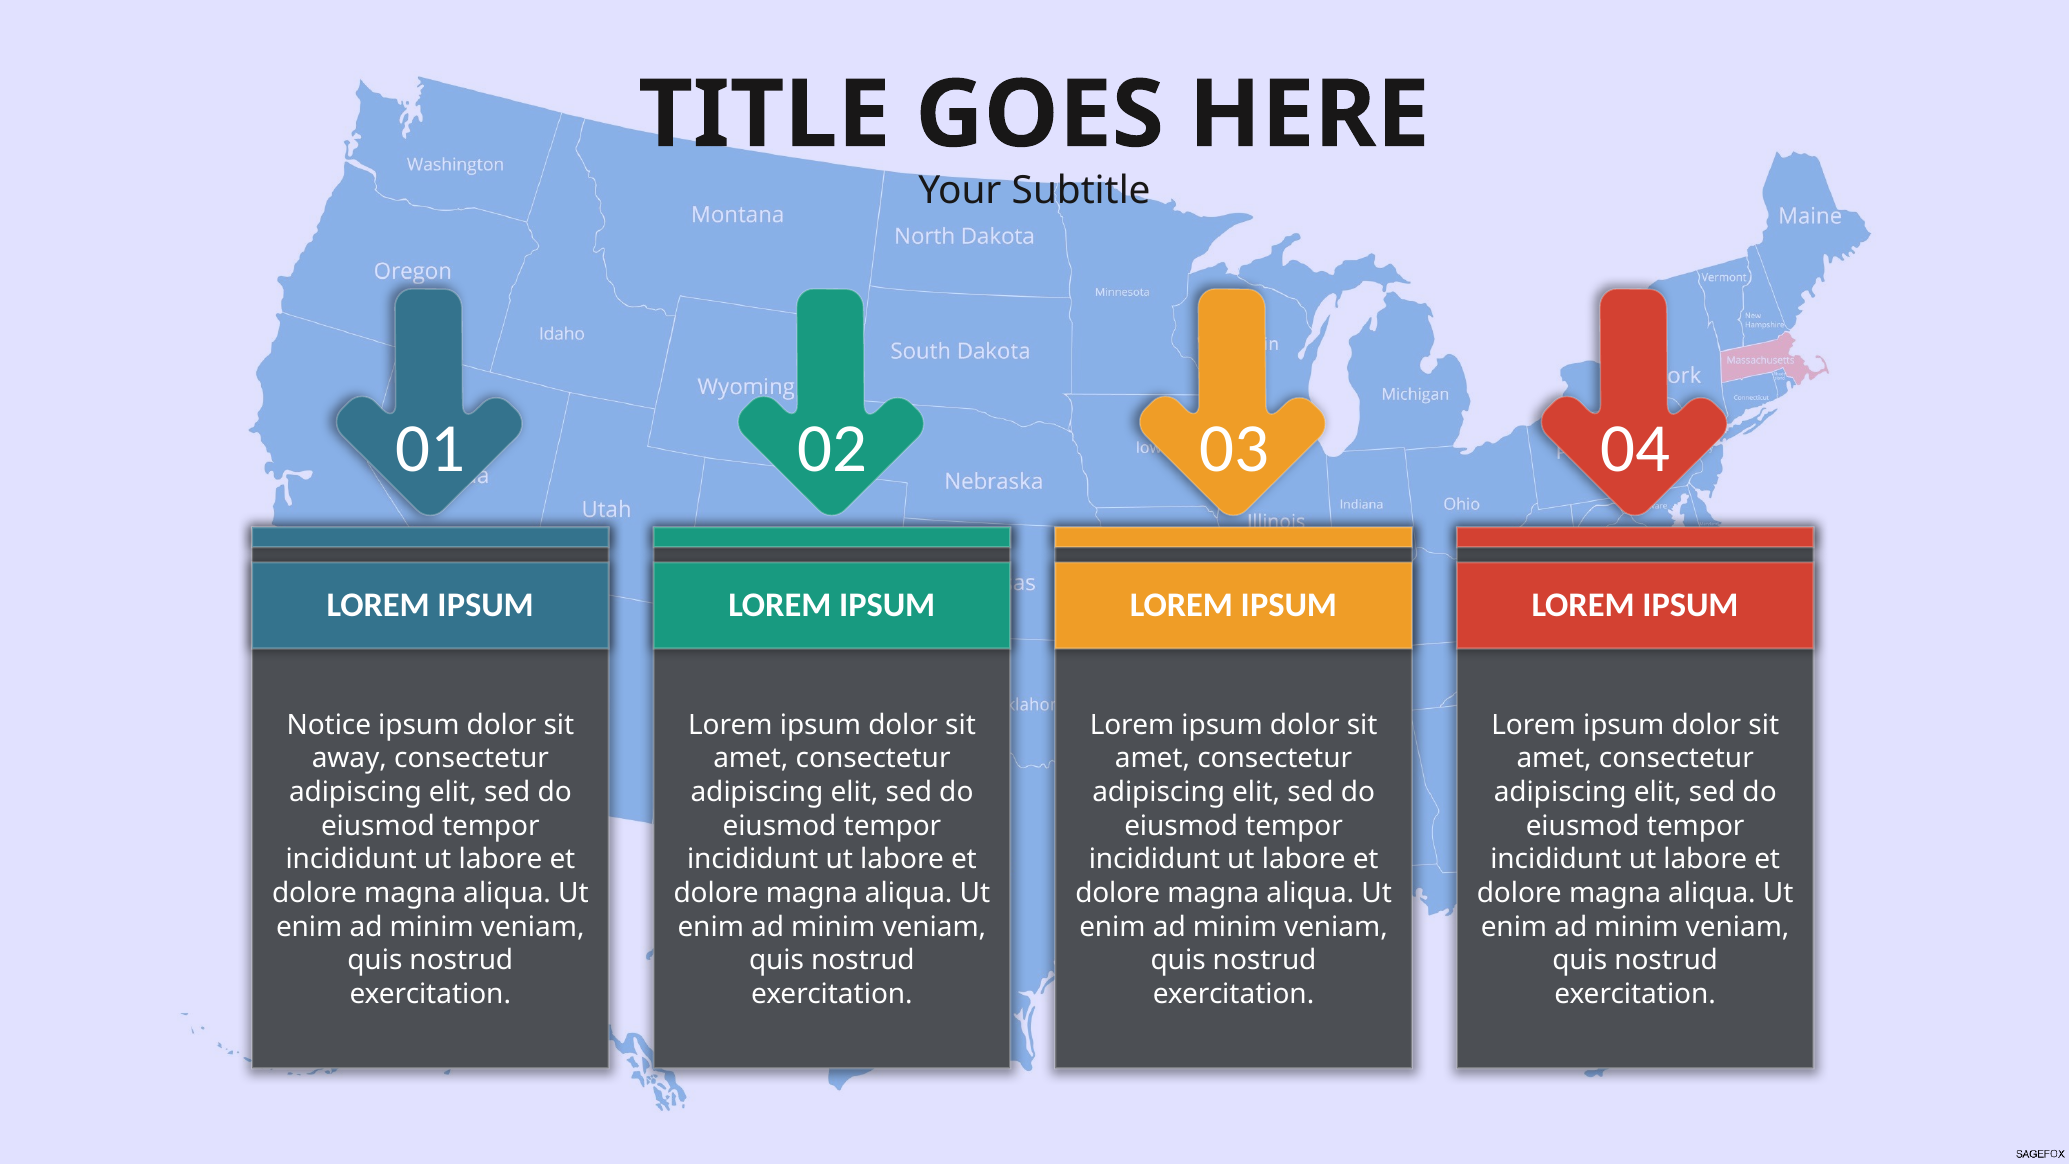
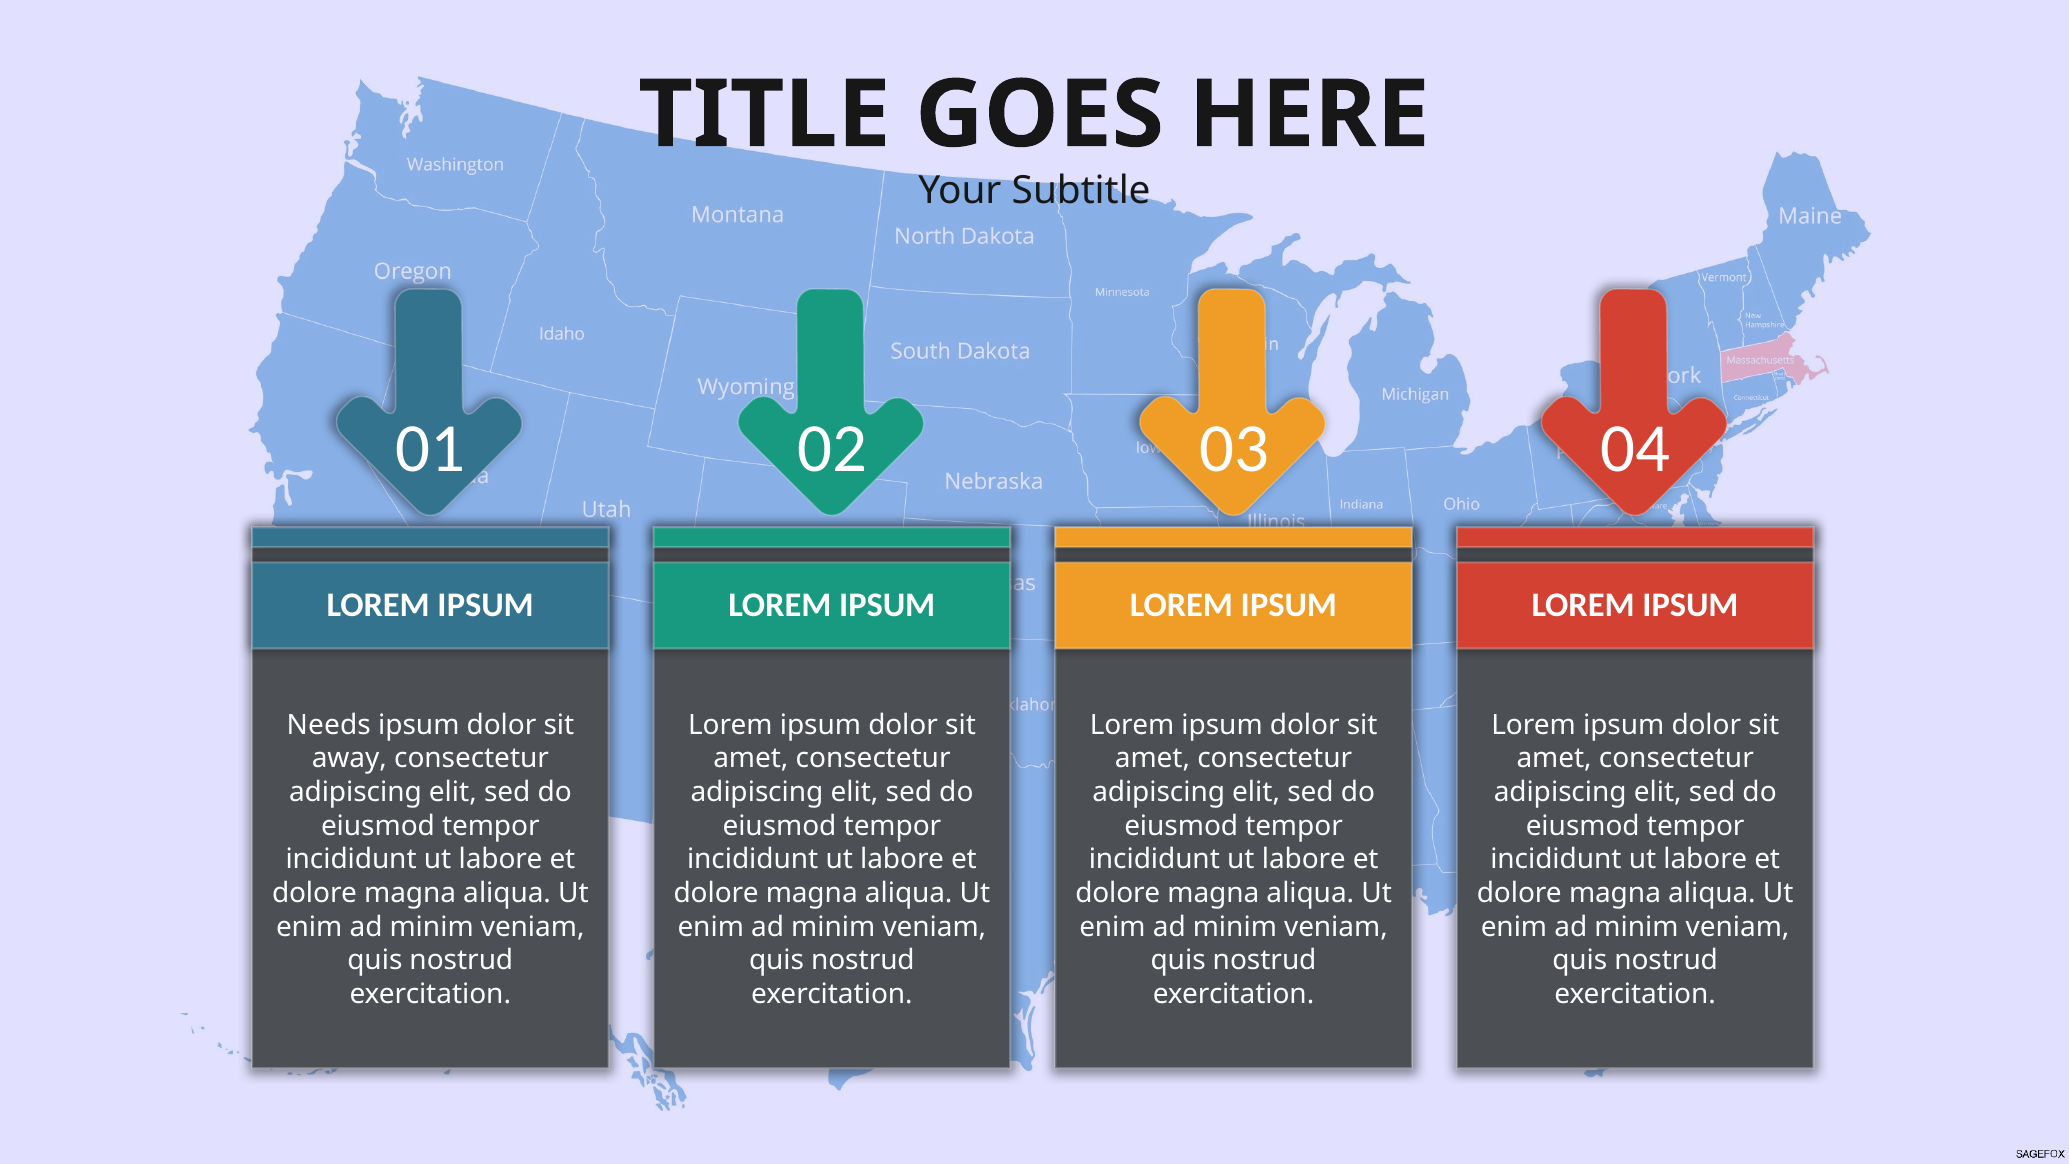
Notice: Notice -> Needs (329, 725)
